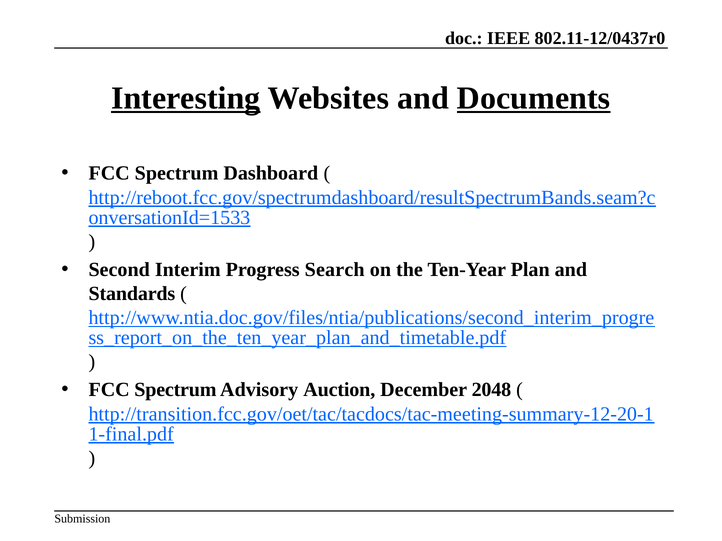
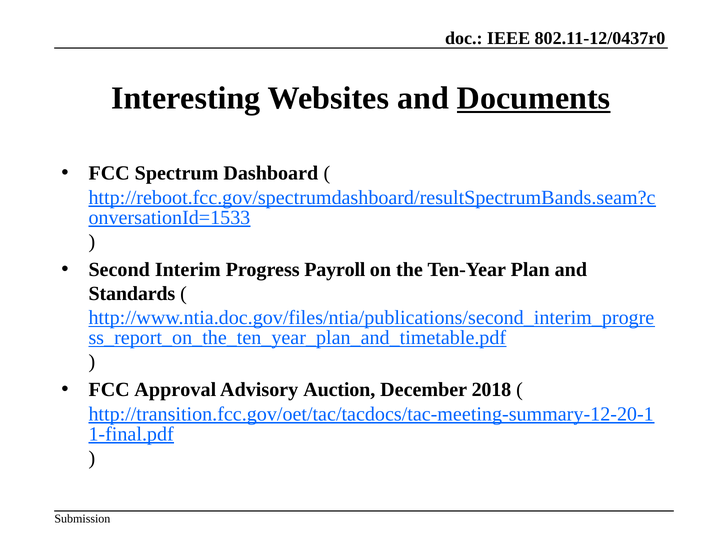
Interesting underline: present -> none (186, 98)
Search: Search -> Payroll (335, 270)
Spectrum: Spectrum -> Approval (175, 390)
2048: 2048 -> 2018 (491, 390)
